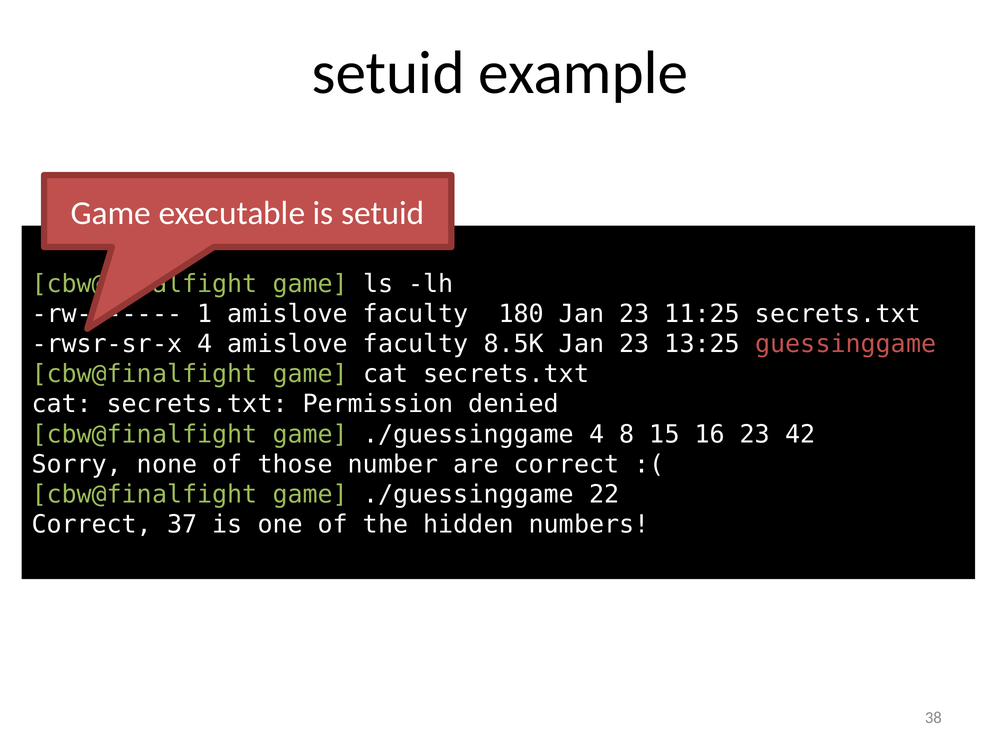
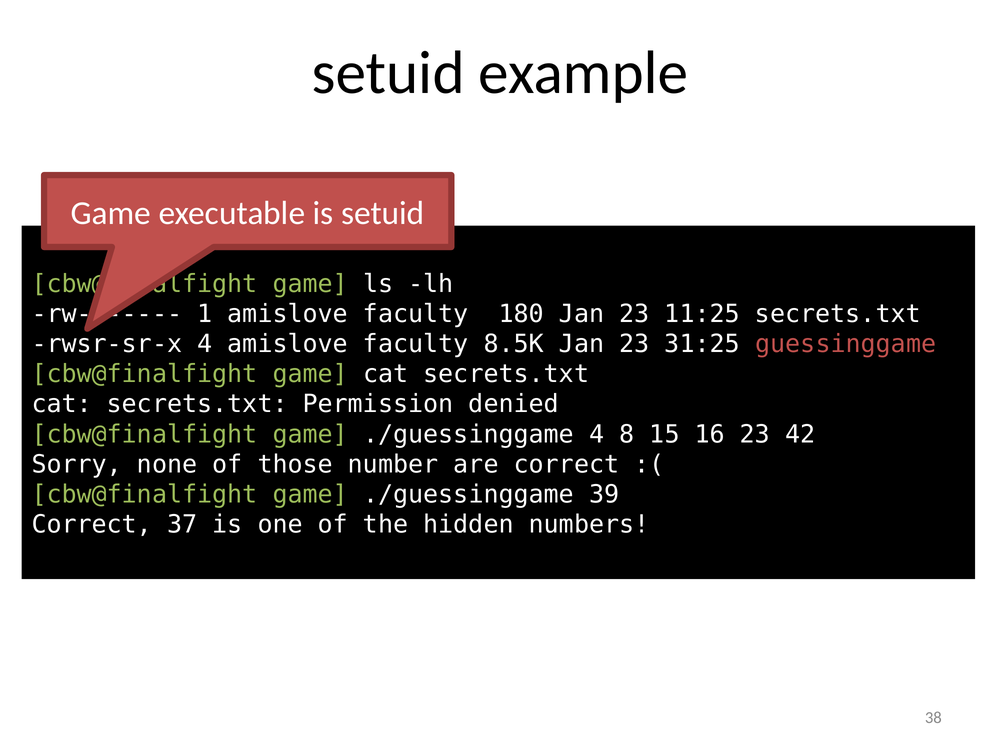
13:25: 13:25 -> 31:25 (702, 344)
22: 22 -> 39 (604, 494)
